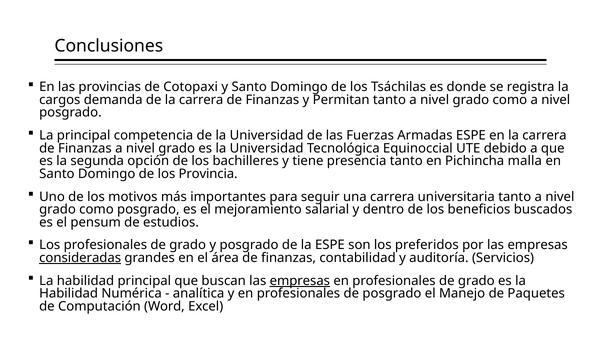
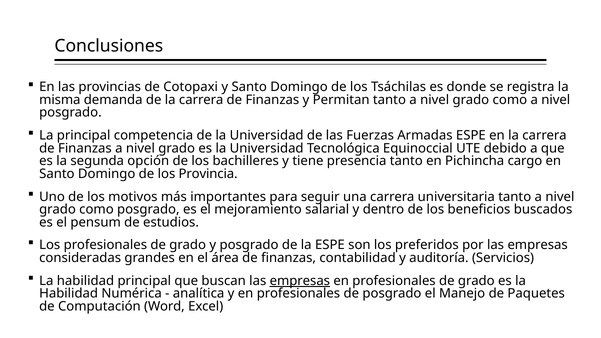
cargos: cargos -> misma (60, 100)
malla: malla -> cargo (525, 161)
consideradas underline: present -> none (80, 258)
